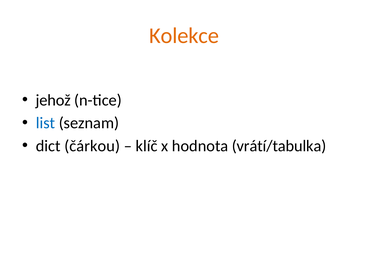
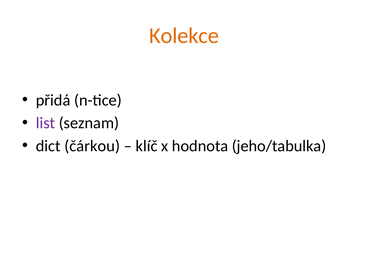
jehož: jehož -> přidá (53, 100)
list colour: blue -> purple (45, 123)
vrátí/tabulka: vrátí/tabulka -> jeho/tabulka (279, 146)
